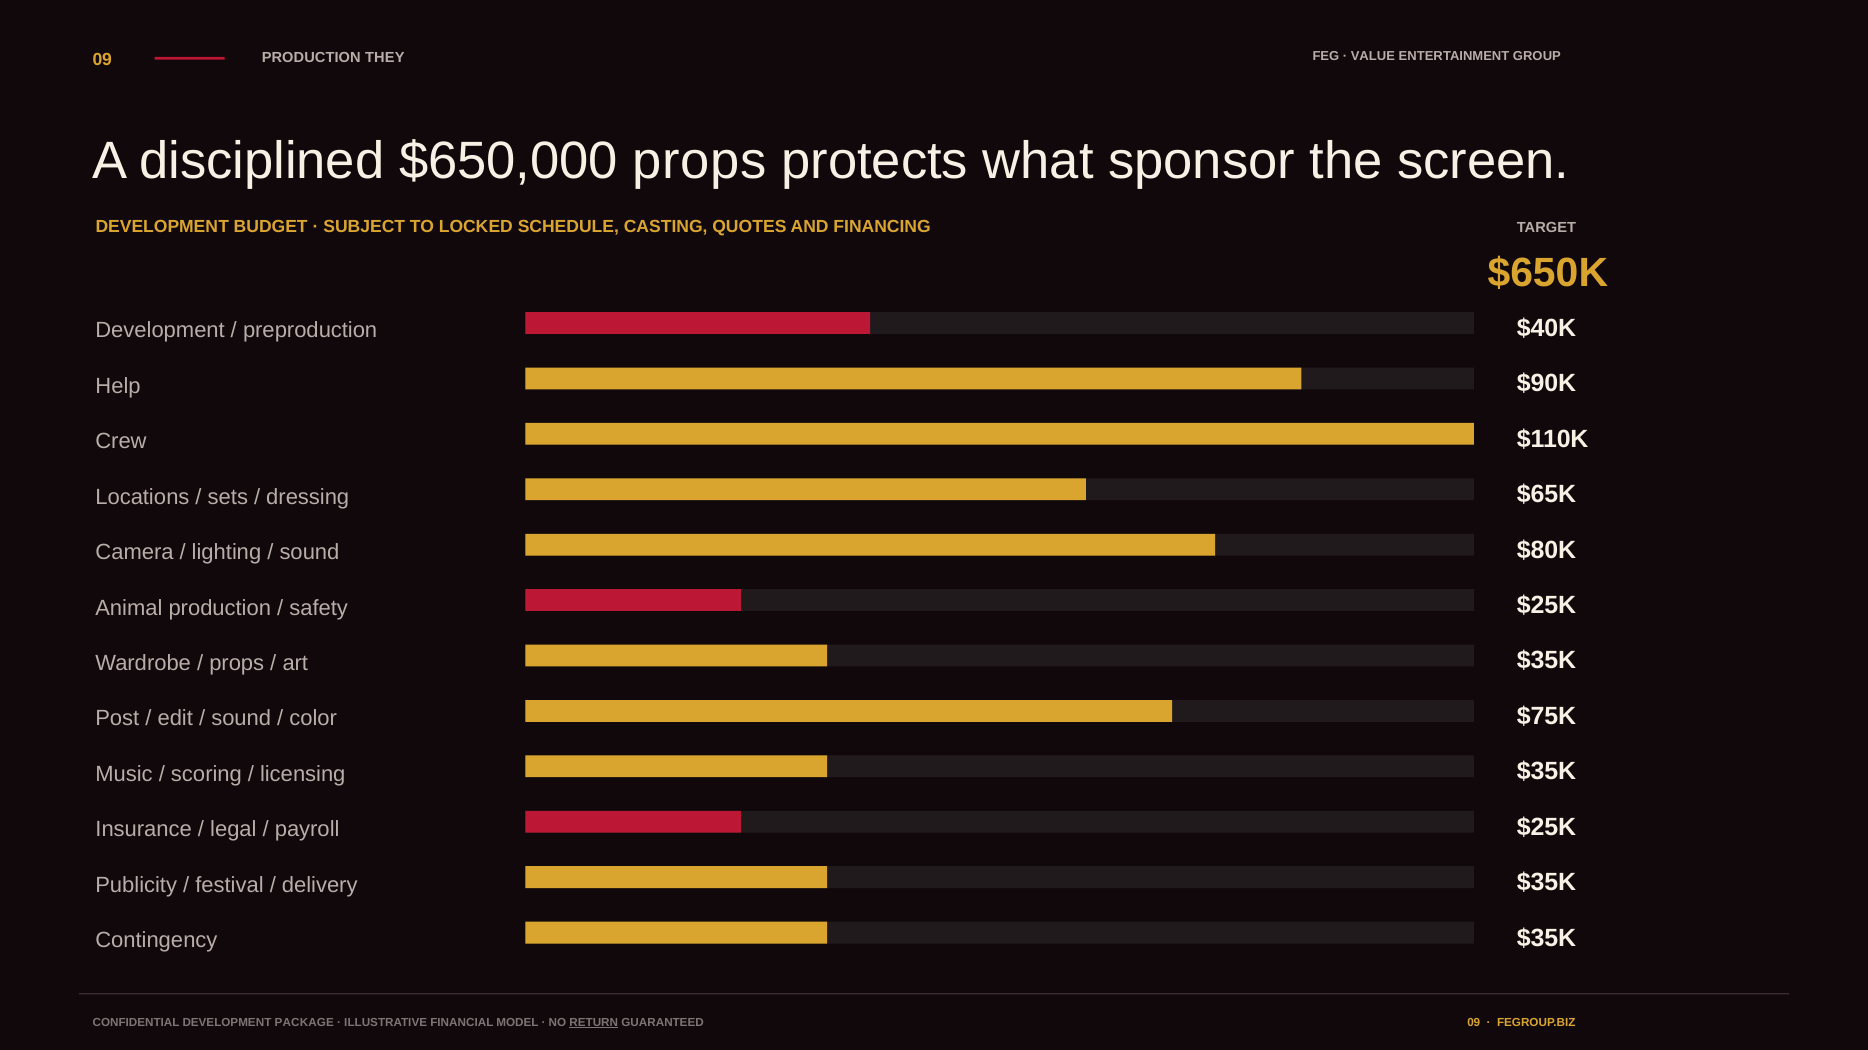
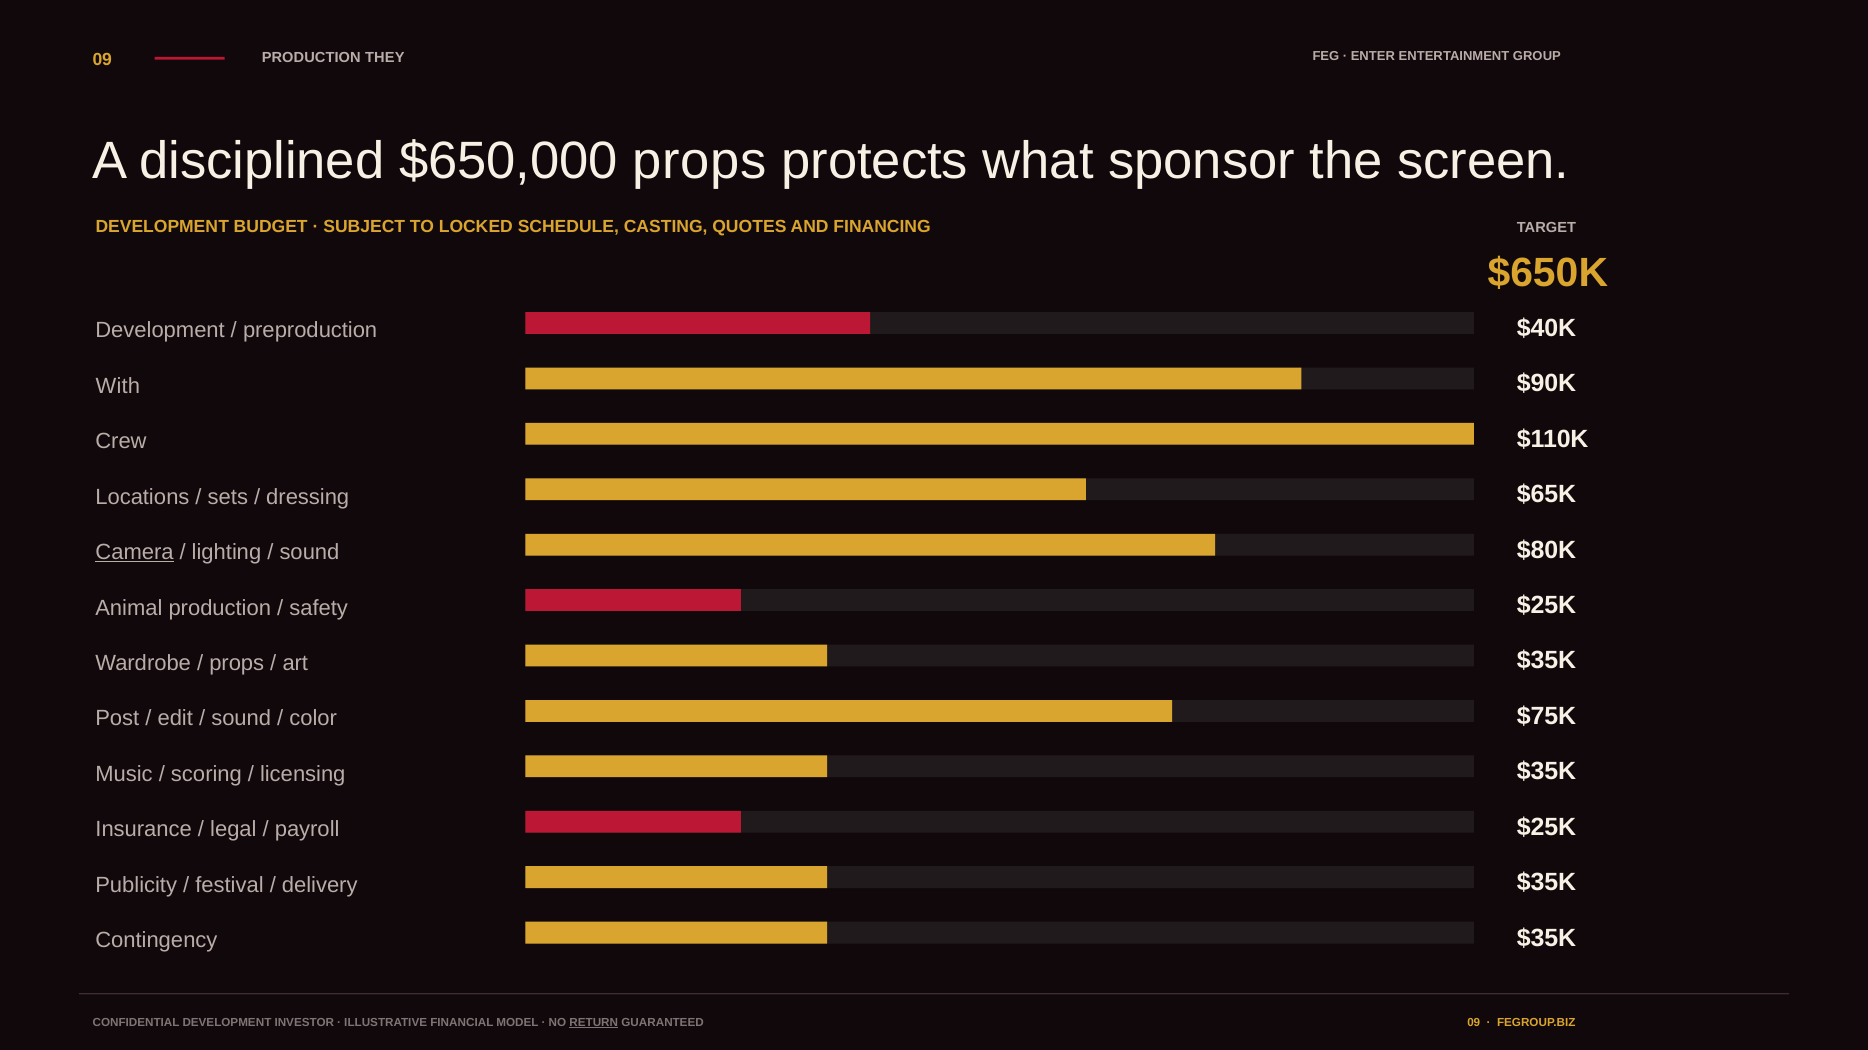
VALUE: VALUE -> ENTER (1373, 57)
Help: Help -> With (118, 386)
Camera underline: none -> present (135, 553)
PACKAGE: PACKAGE -> INVESTOR (304, 1023)
